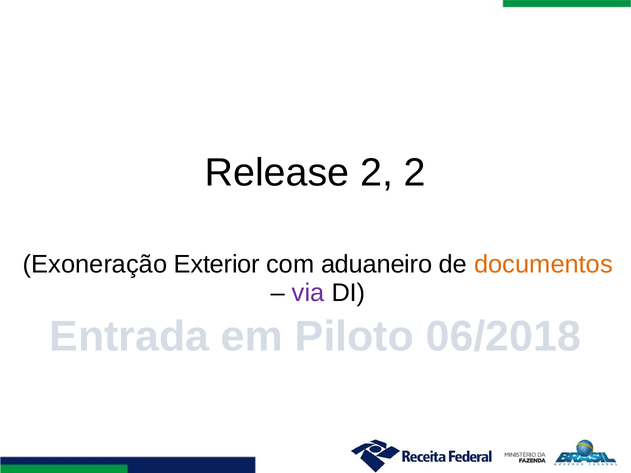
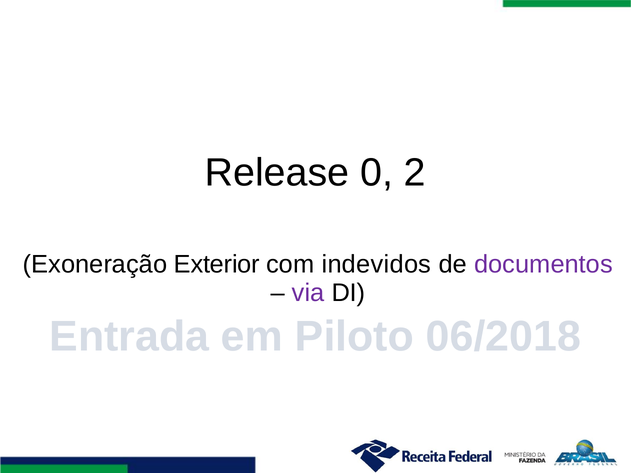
Release 2: 2 -> 0 (377, 173)
aduaneiro: aduaneiro -> indevidos (376, 265)
documentos colour: orange -> purple (543, 265)
